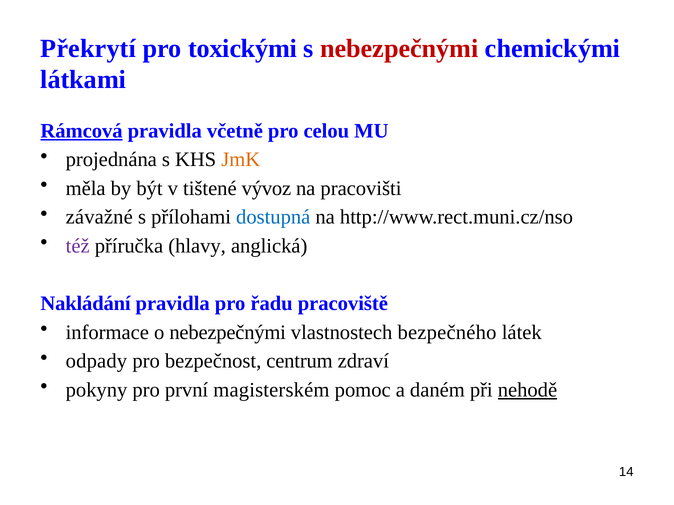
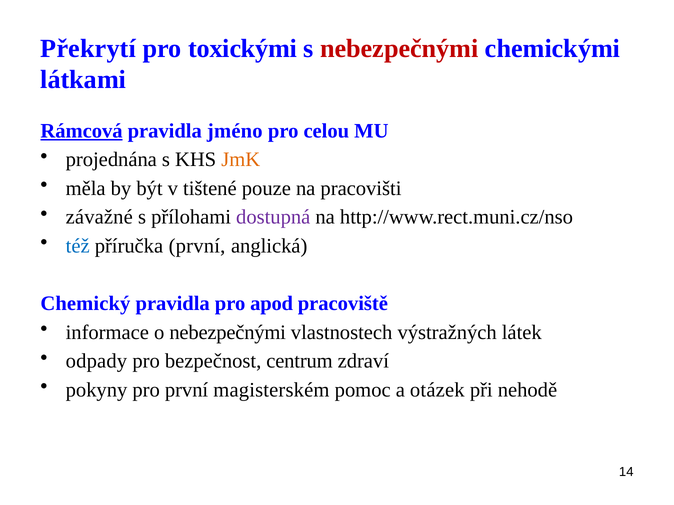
včetně: včetně -> jméno (235, 131)
vývoz: vývoz -> pouze (266, 189)
dostupná colour: blue -> purple (273, 217)
též colour: purple -> blue (78, 246)
příručka hlavy: hlavy -> první (197, 246)
Nakládání: Nakládání -> Chemický (85, 304)
řadu: řadu -> apod (272, 304)
bezpečného: bezpečného -> výstražných (447, 333)
daném: daném -> otázek (437, 390)
nehodě underline: present -> none (527, 390)
